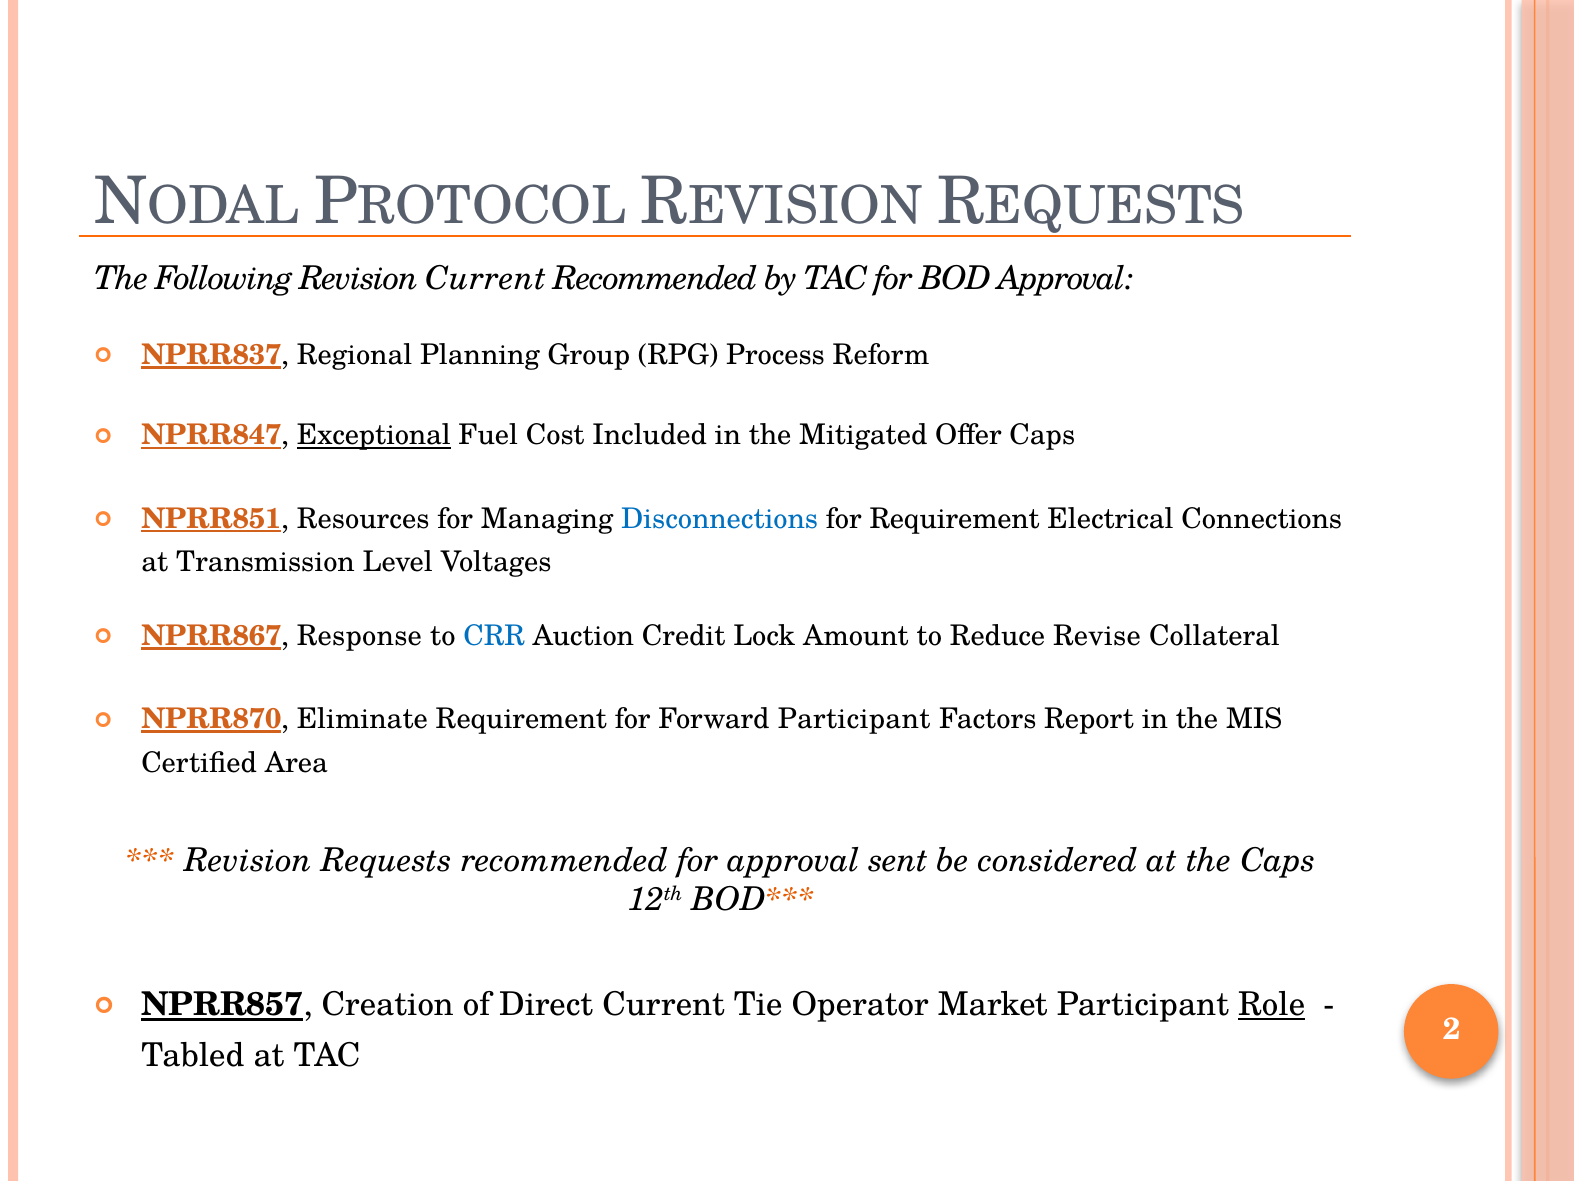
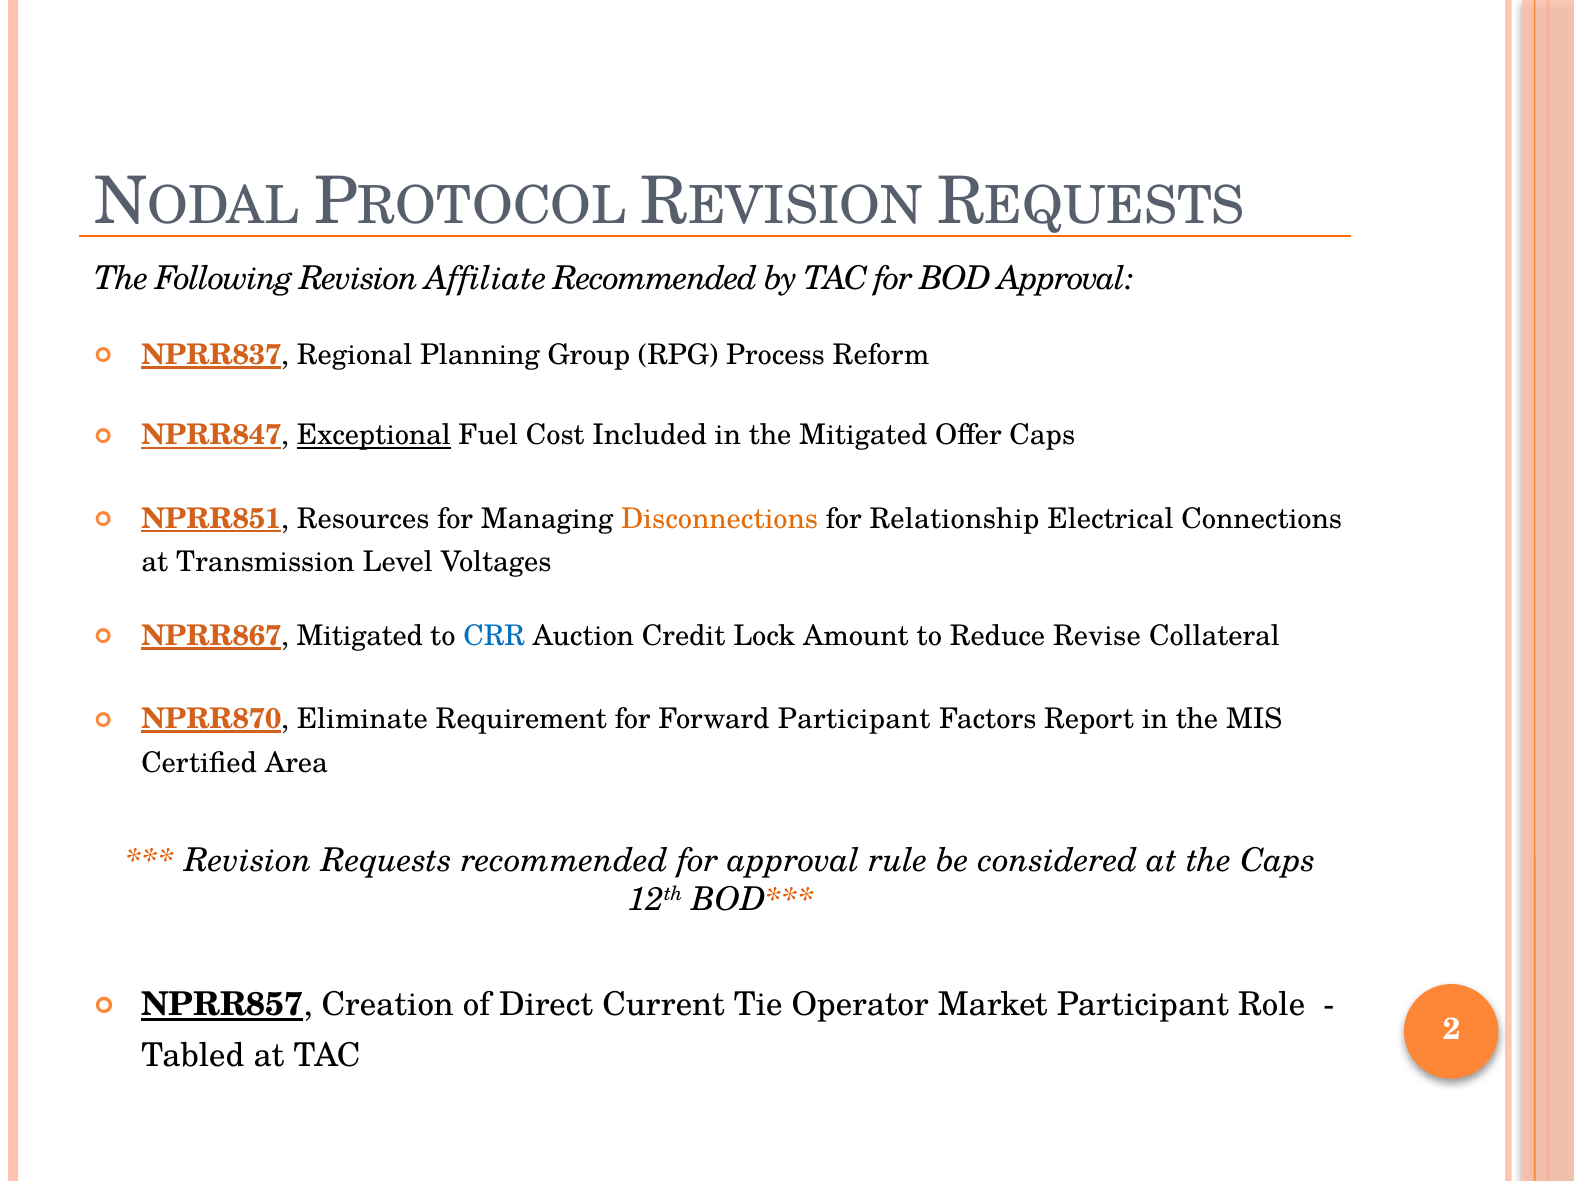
Revision Current: Current -> Affiliate (486, 279)
Disconnections colour: blue -> orange (720, 518)
for Requirement: Requirement -> Relationship (954, 518)
NPRR867 Response: Response -> Mitigated (360, 636)
sent: sent -> rule (898, 860)
Role underline: present -> none (1272, 1005)
